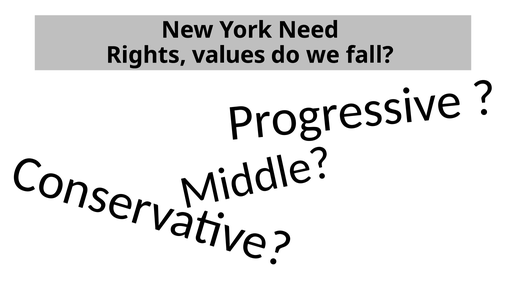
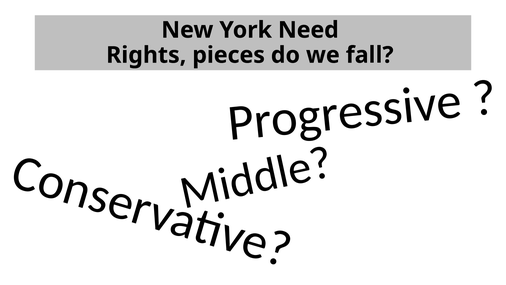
values: values -> pieces (229, 55)
